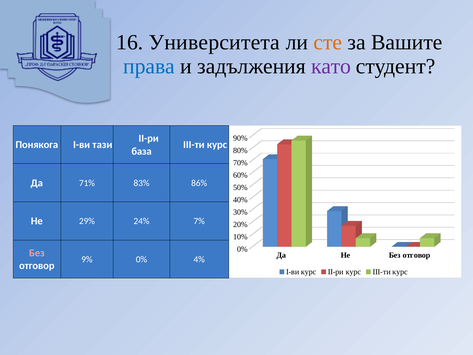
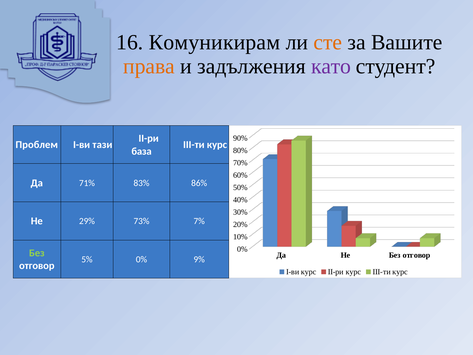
Университета: Университета -> Комуникирам (214, 42)
права colour: blue -> orange (149, 66)
Понякога: Понякога -> Проблем (37, 145)
24%: 24% -> 73% (141, 221)
Без colour: pink -> light green (37, 253)
9%: 9% -> 5% (87, 259)
4%: 4% -> 9% (199, 259)
